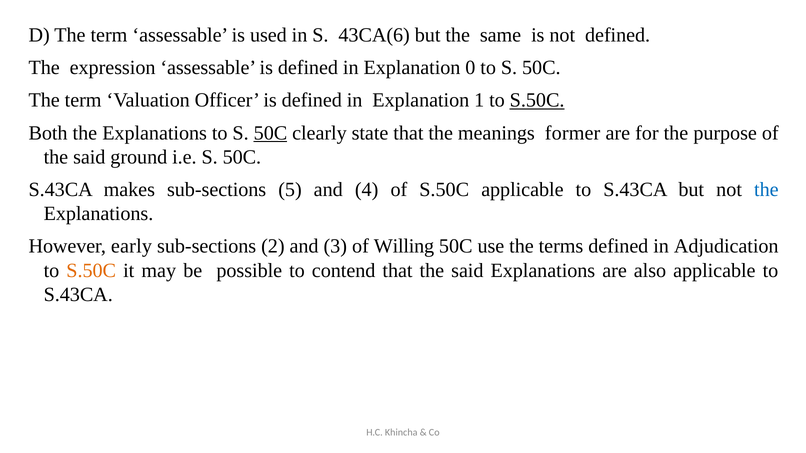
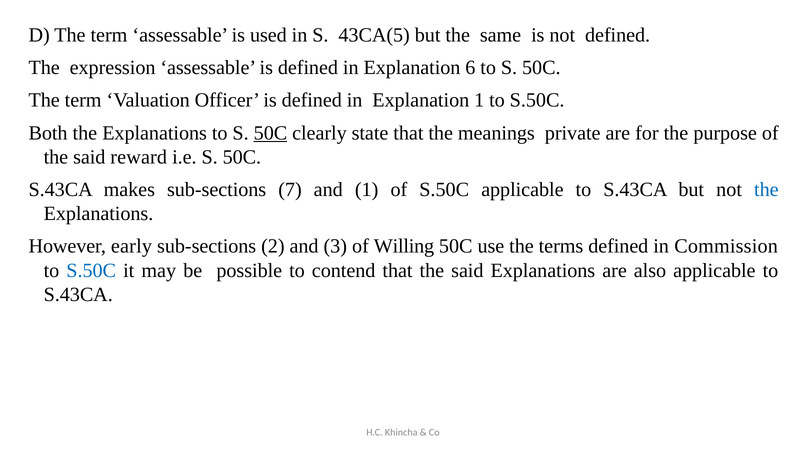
43CA(6: 43CA(6 -> 43CA(5 (374, 35)
0: 0 -> 6 (470, 68)
S.50C underline: present -> none (537, 100)
former: former -> private (573, 133)
ground: ground -> reward (139, 157)
5: 5 -> 7 (290, 190)
and 4: 4 -> 1 (367, 190)
Adjudication: Adjudication -> Commission (726, 246)
S.50C colour: orange -> blue (91, 271)
